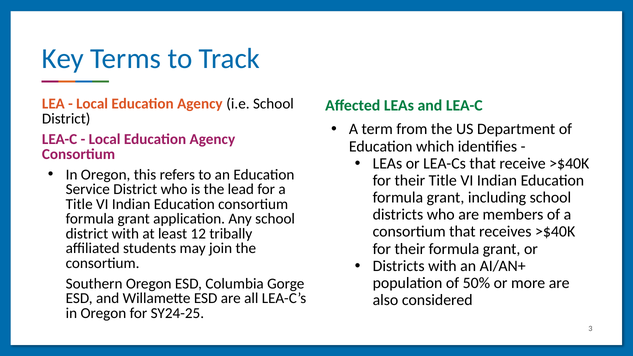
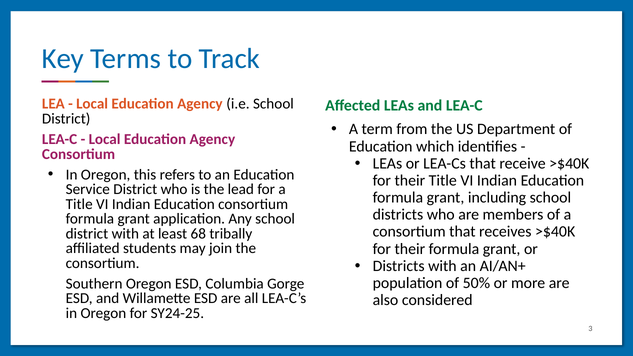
12: 12 -> 68 (198, 234)
